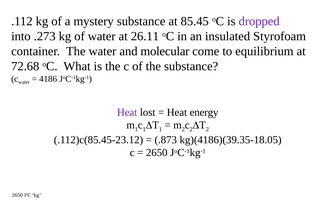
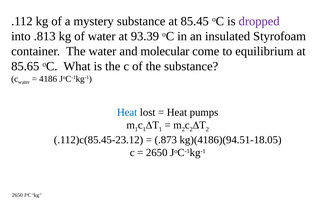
.273: .273 -> .813 (45, 36)
26.11: 26.11 -> 93.39 (145, 36)
72.68: 72.68 -> 85.65 (25, 66)
Heat colour: purple -> blue (127, 112)
energy: energy -> pumps (204, 112)
kg)(4186)(39.35-18.05: kg)(4186)(39.35-18.05 -> kg)(4186)(94.51-18.05 (231, 140)
